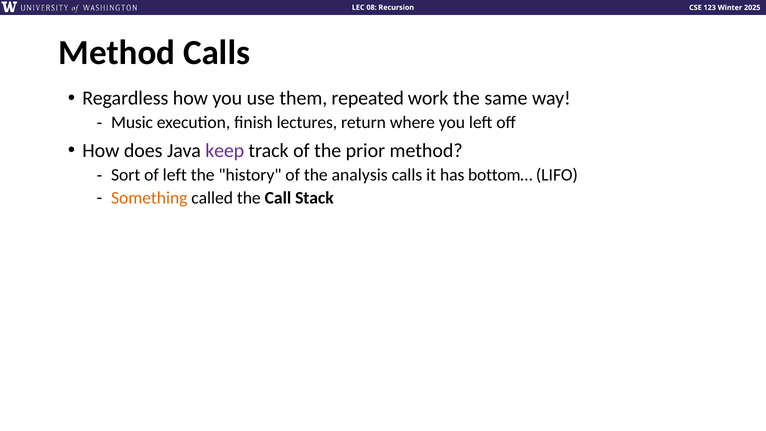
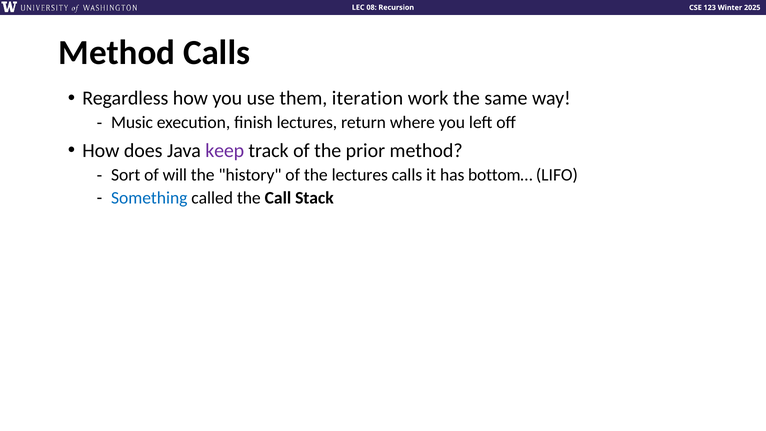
repeated: repeated -> iteration (367, 98)
of left: left -> will (175, 175)
the analysis: analysis -> lectures (360, 175)
Something colour: orange -> blue (149, 198)
